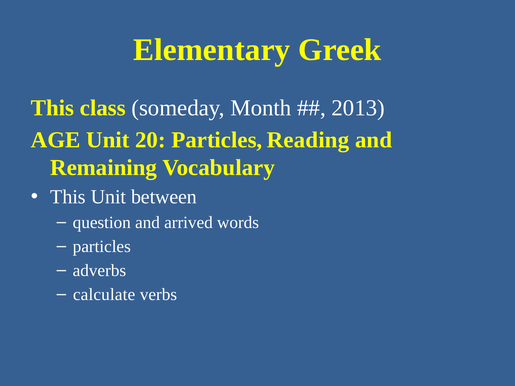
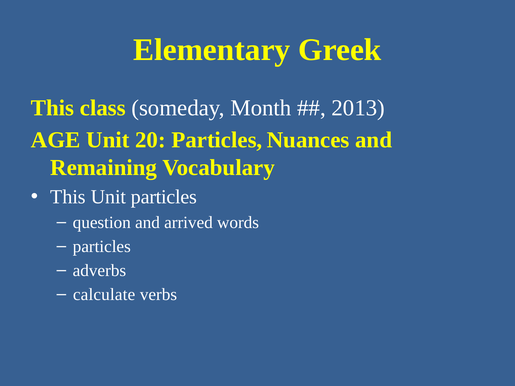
Reading: Reading -> Nuances (308, 140)
Unit between: between -> particles (164, 197)
